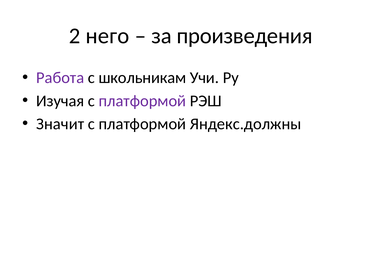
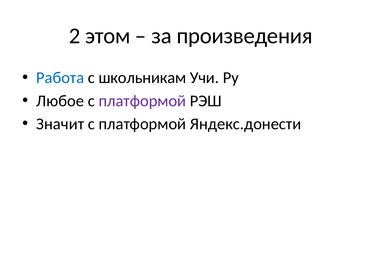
него: него -> этом (108, 36)
Работа colour: purple -> blue (60, 78)
Изучая: Изучая -> Любое (60, 101)
Яндекс.должны: Яндекс.должны -> Яндекс.донести (246, 124)
